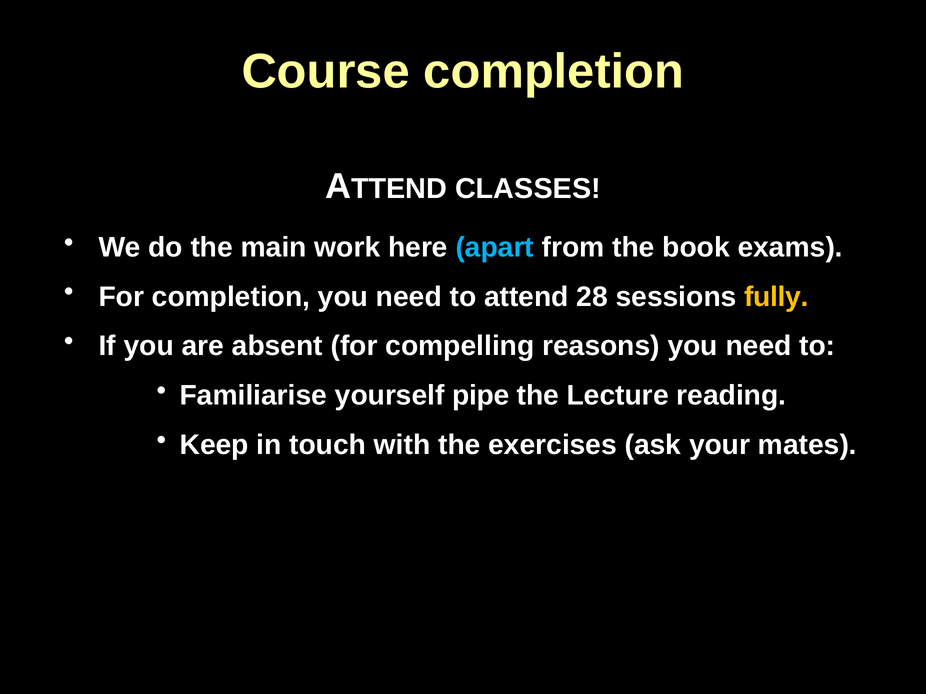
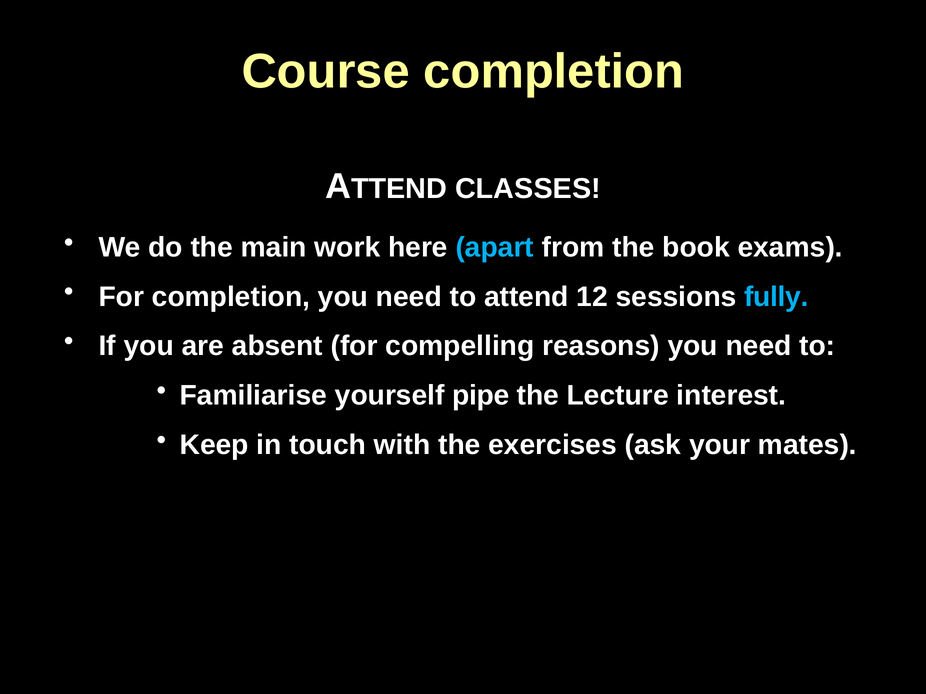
28: 28 -> 12 (592, 297)
fully colour: yellow -> light blue (776, 297)
reading: reading -> interest (731, 396)
